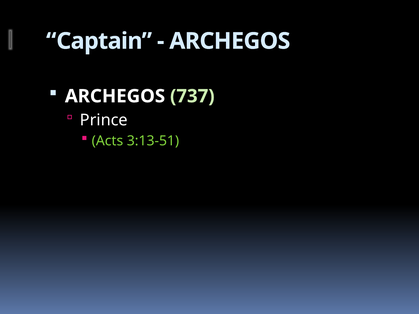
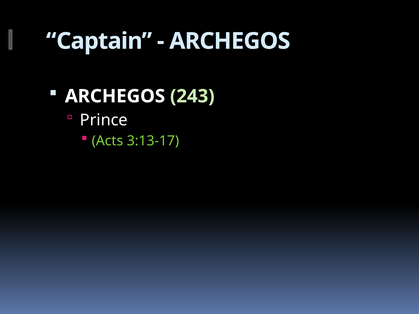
737: 737 -> 243 (192, 96)
3:13-51: 3:13-51 -> 3:13-17 (153, 141)
